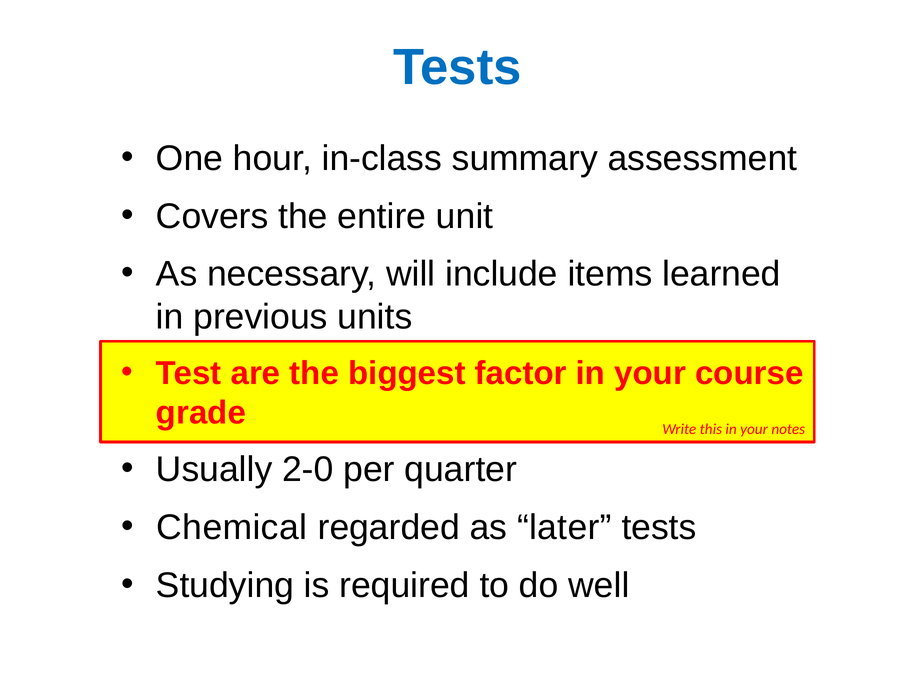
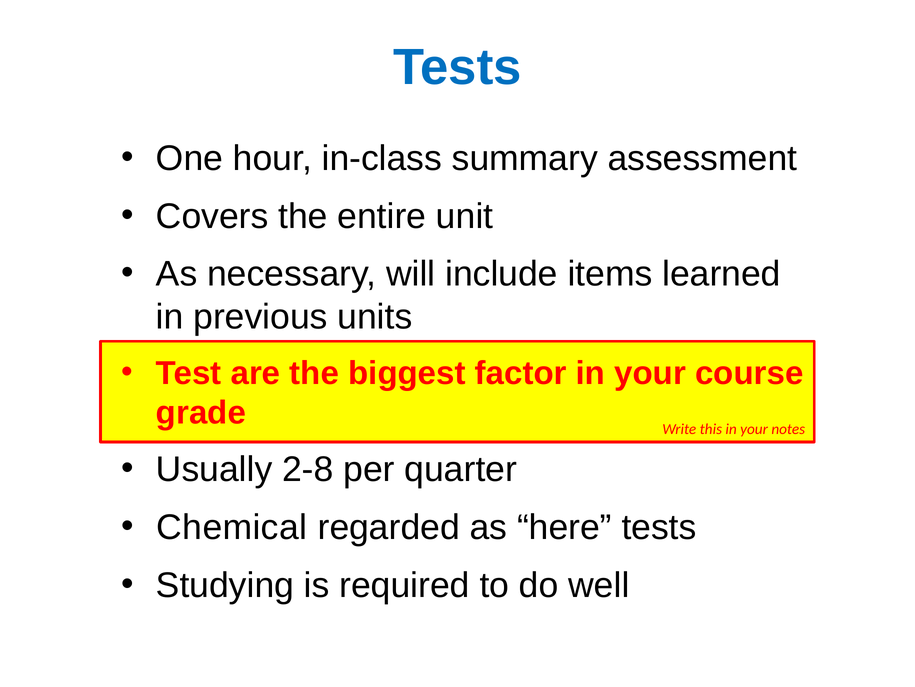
2-0: 2-0 -> 2-8 (308, 469)
later: later -> here (564, 527)
